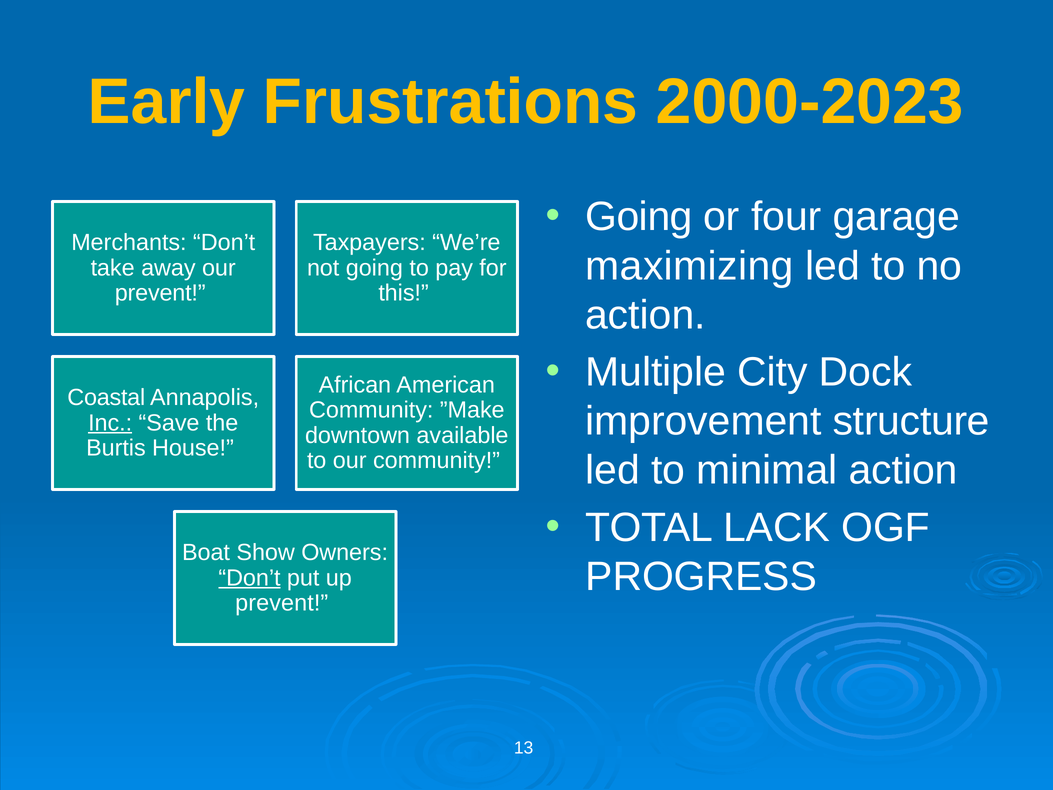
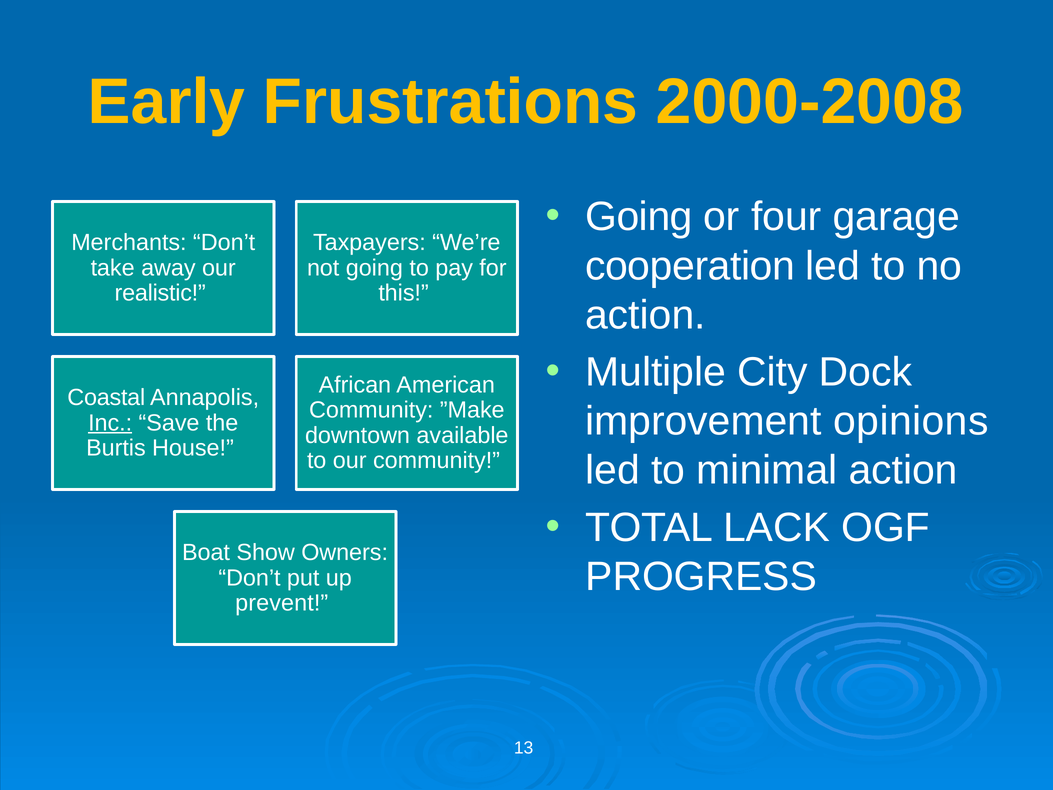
2000-2023: 2000-2023 -> 2000-2008 (810, 102)
maximizing: maximizing -> cooperation (690, 266)
prevent: prevent -> realistic (160, 293)
structure: structure -> opinions (911, 421)
Don’t underline: present -> none (249, 578)
